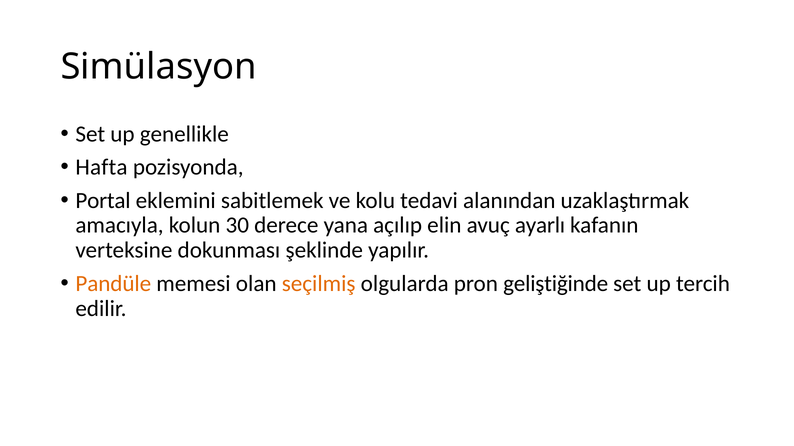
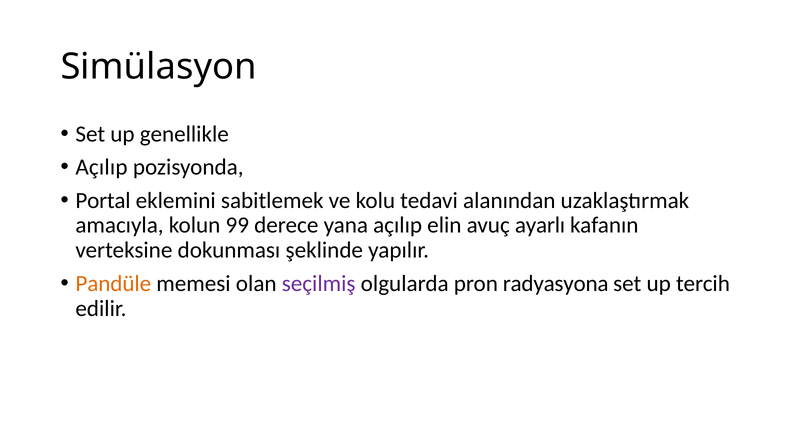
Hafta: Hafta -> Açılıp (102, 167)
30: 30 -> 99 (237, 226)
seçilmiş colour: orange -> purple (319, 284)
geliştiğinde: geliştiğinde -> radyasyona (556, 284)
